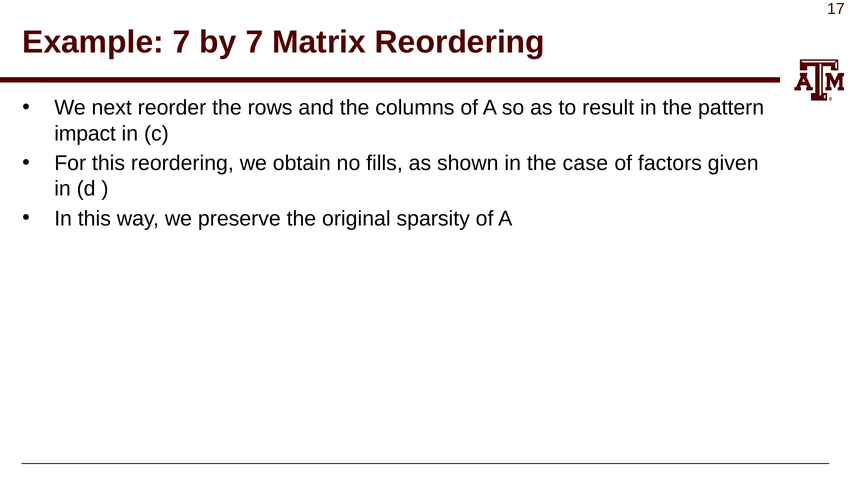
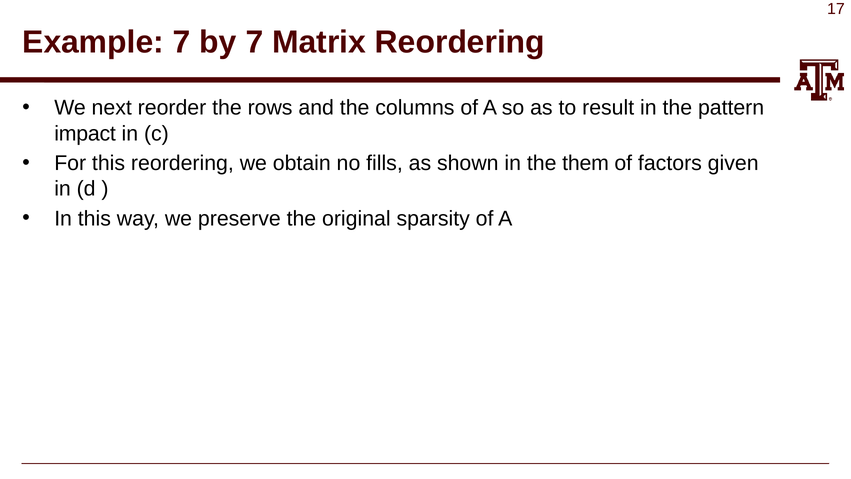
case: case -> them (586, 163)
